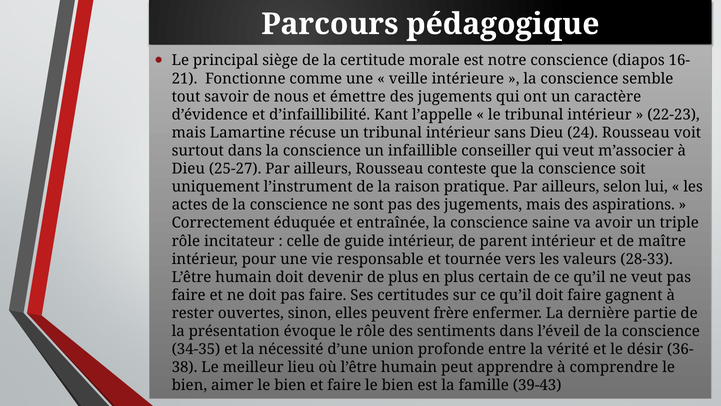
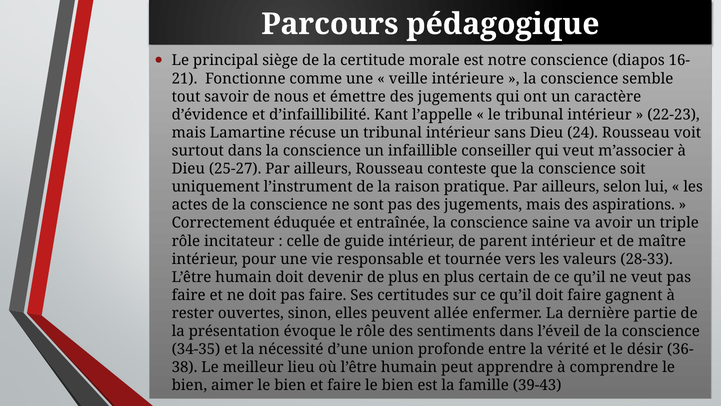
frère: frère -> allée (451, 313)
